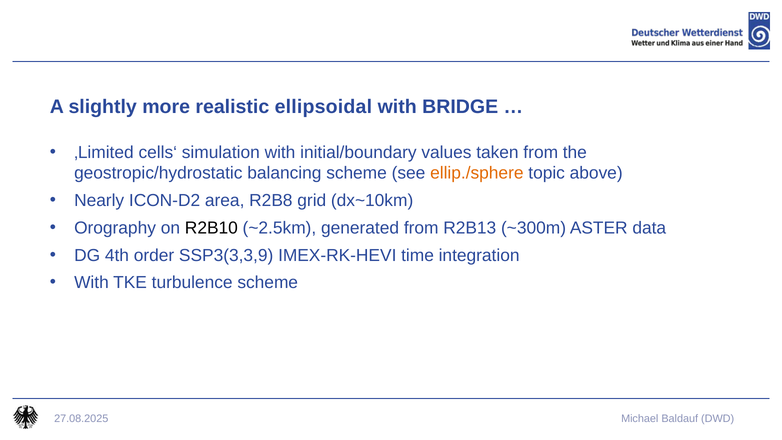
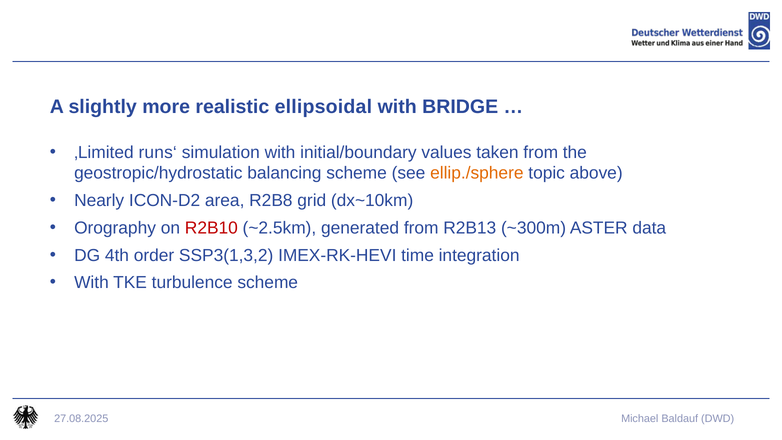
cells‘: cells‘ -> runs‘ (158, 152)
R2B10 colour: black -> red (211, 228)
SSP3(3,3,9: SSP3(3,3,9 -> SSP3(1,3,2 (226, 255)
